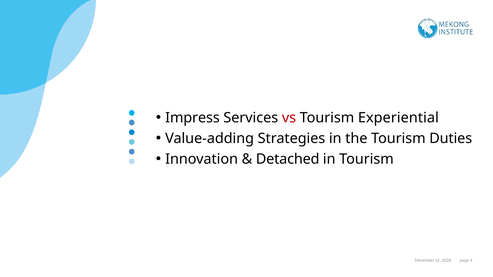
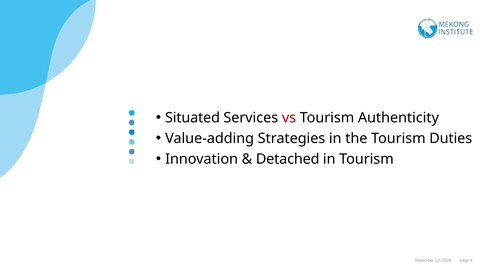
Impress: Impress -> Situated (193, 118)
Experiential: Experiential -> Authenticity (398, 118)
